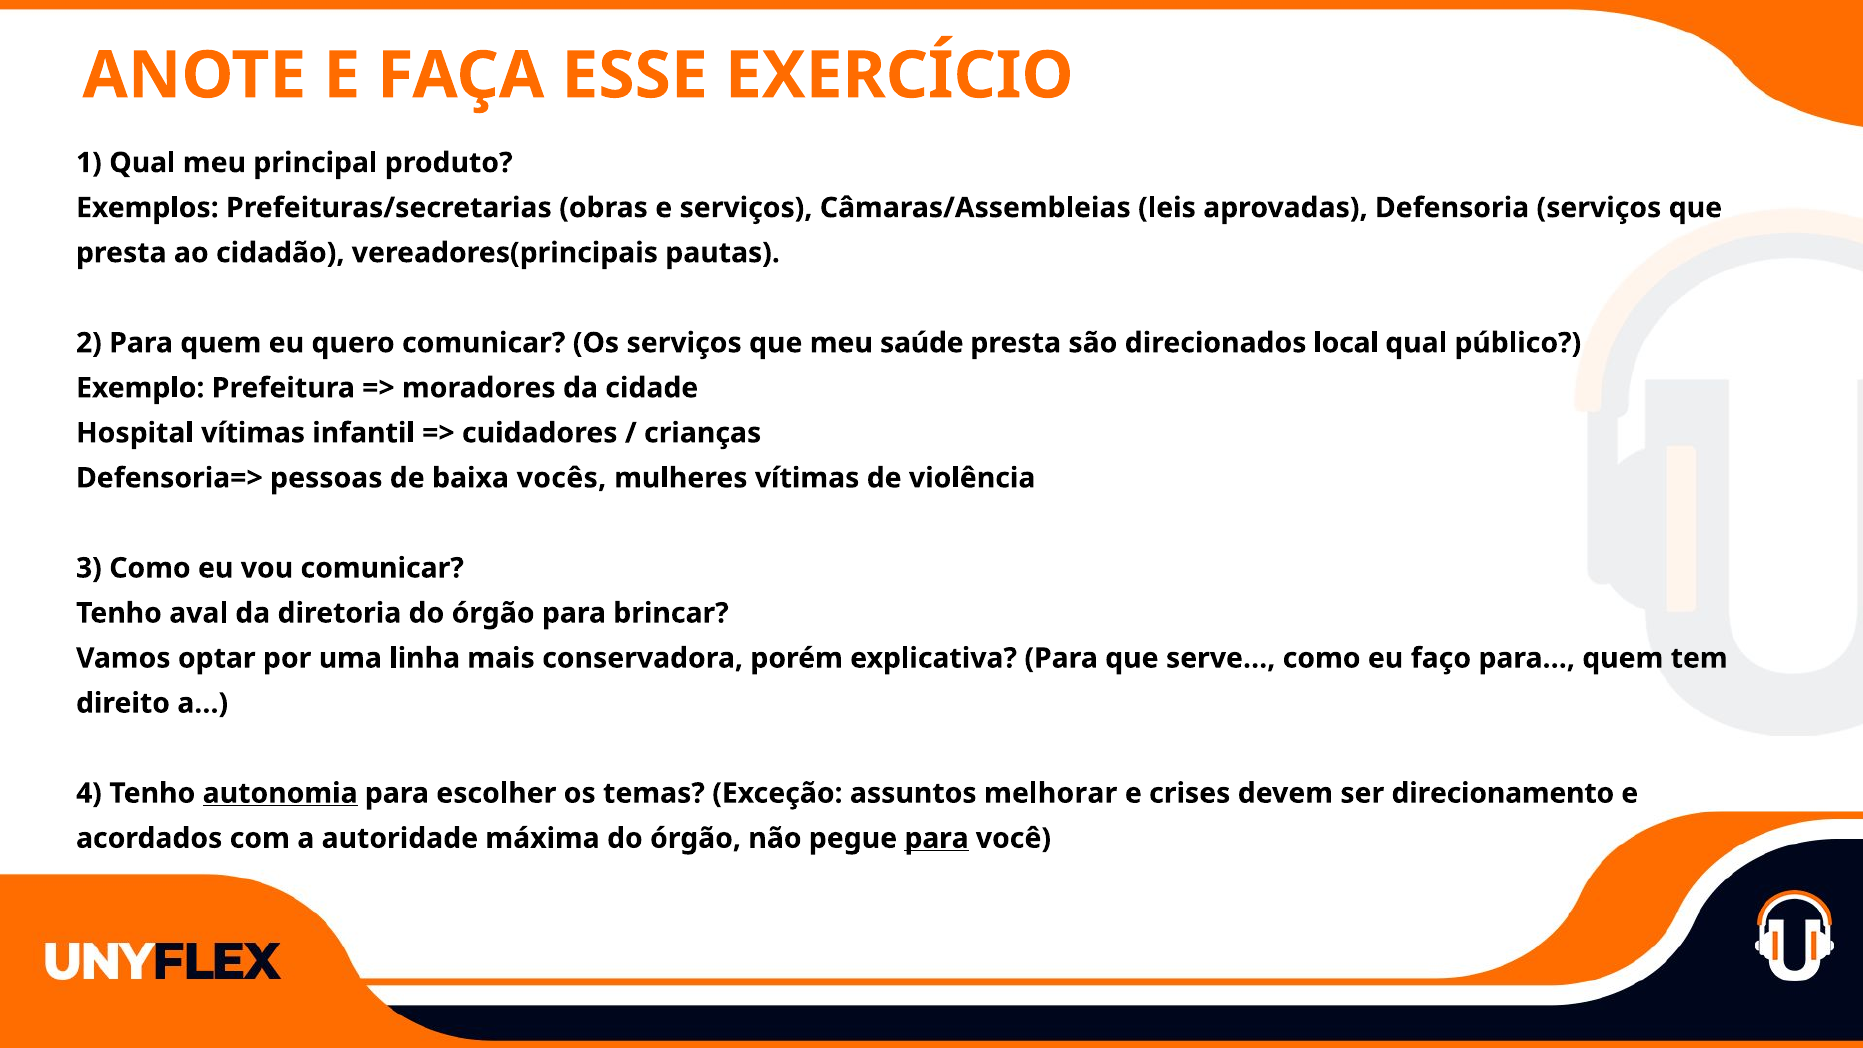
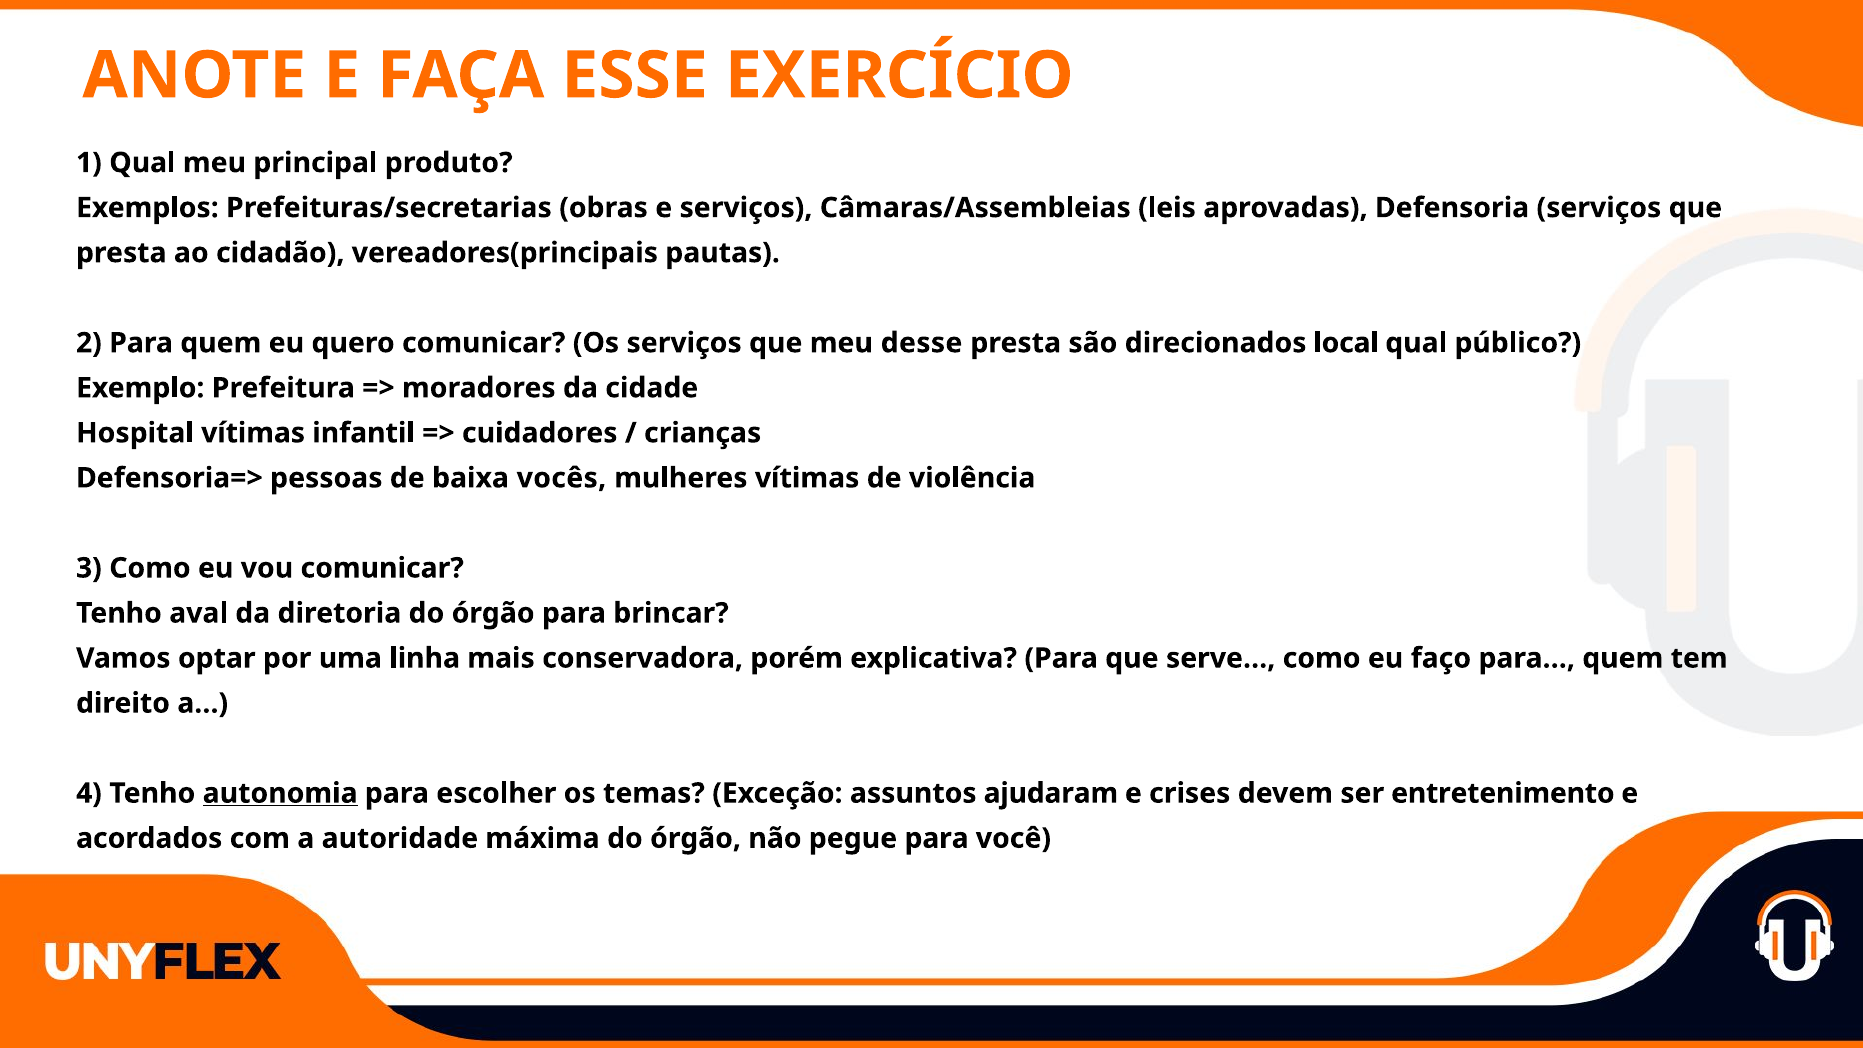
saúde: saúde -> desse (922, 343)
melhorar: melhorar -> ajudaram (1051, 793)
direcionamento: direcionamento -> entretenimento (1503, 793)
para underline: present -> none (937, 838)
